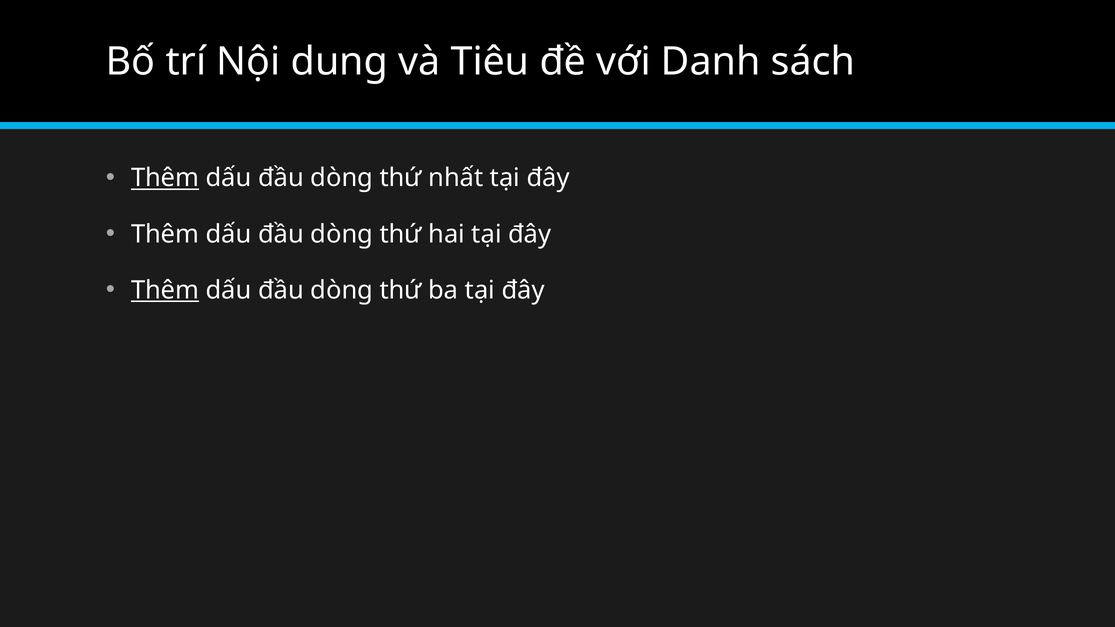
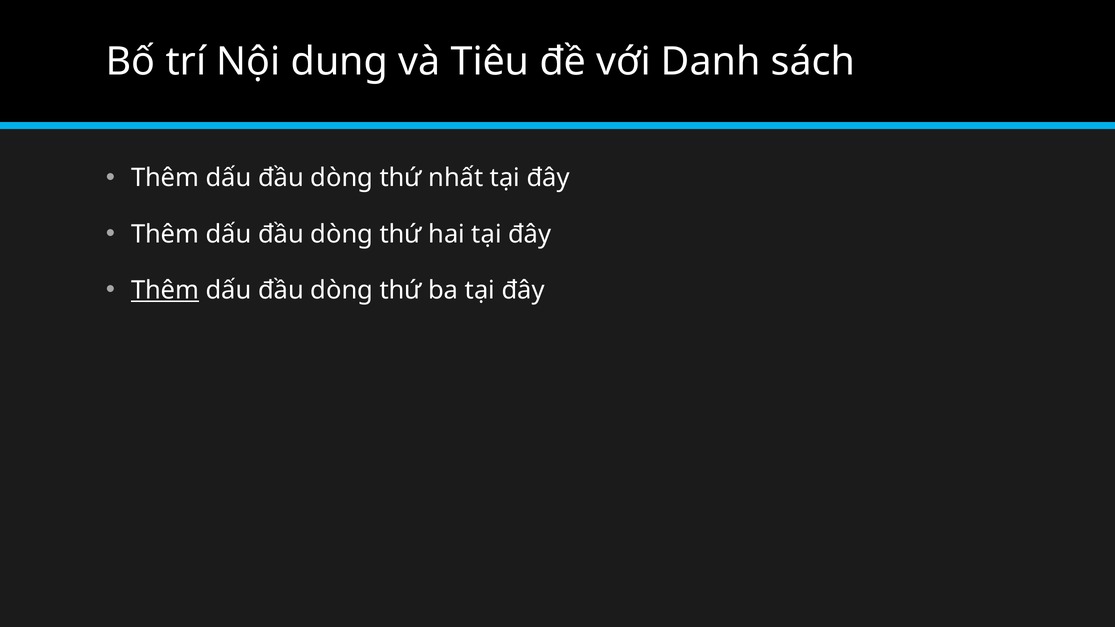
Thêm underline: present -> none (165, 178)
